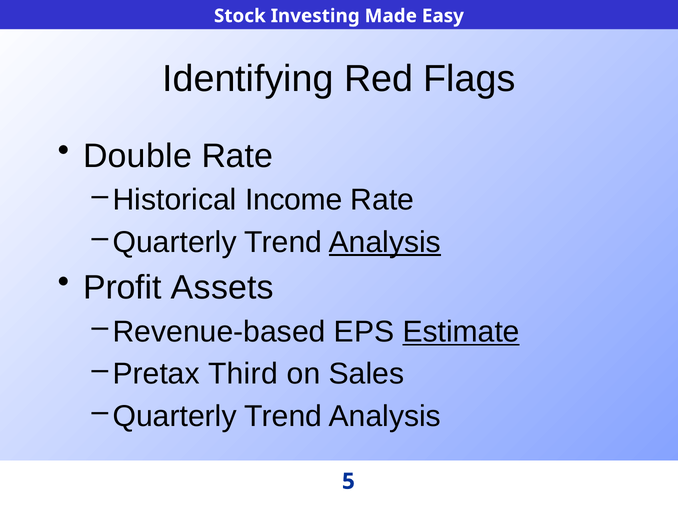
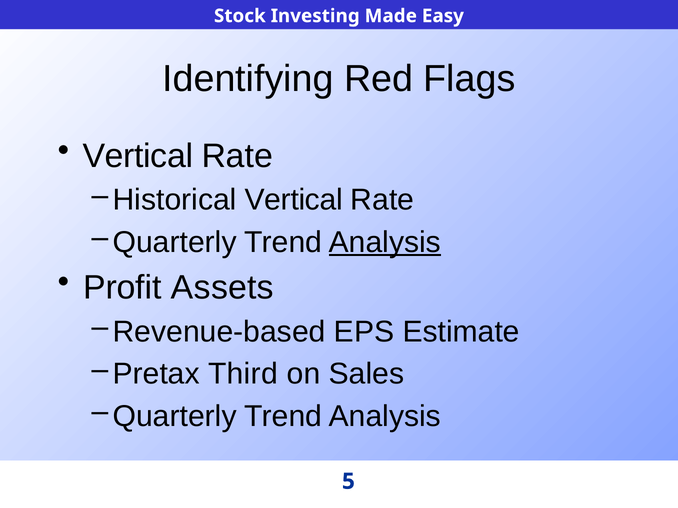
Double: Double -> Vertical (138, 156)
Historical Income: Income -> Vertical (294, 200)
Estimate underline: present -> none (461, 332)
